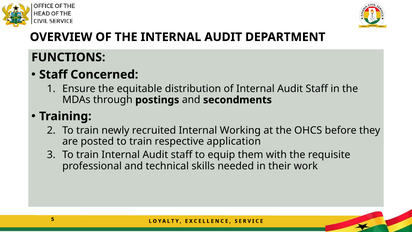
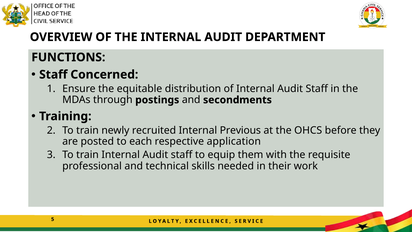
Working: Working -> Previous (240, 130)
posted to train: train -> each (141, 141)
